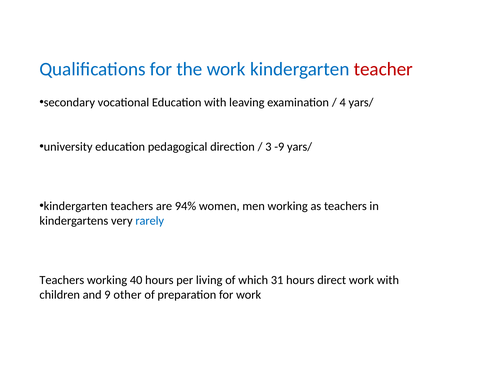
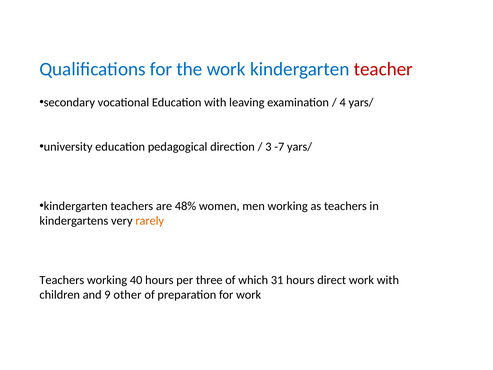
-9: -9 -> -7 (279, 147)
94%: 94% -> 48% (186, 206)
rarely colour: blue -> orange (150, 221)
living: living -> three (209, 280)
